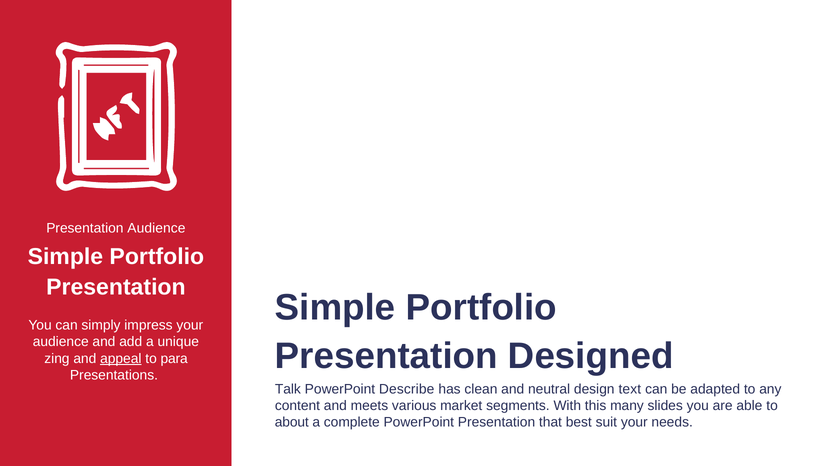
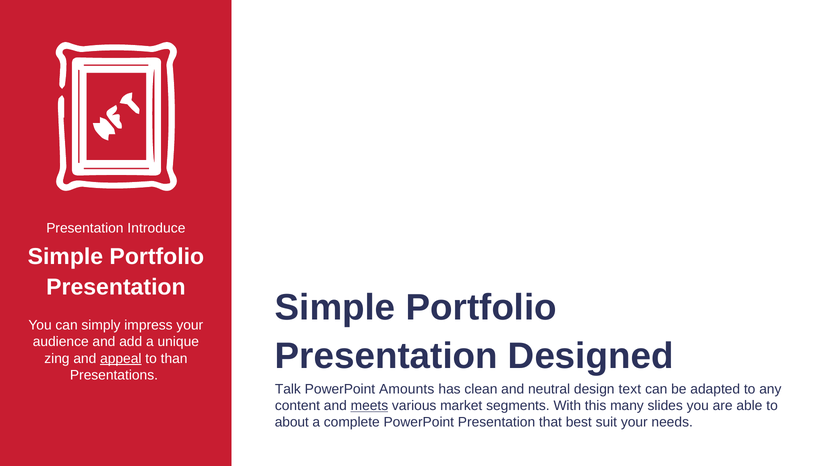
Presentation Audience: Audience -> Introduce (156, 228)
para: para -> than (174, 358)
Describe: Describe -> Amounts (407, 389)
meets underline: none -> present (369, 406)
